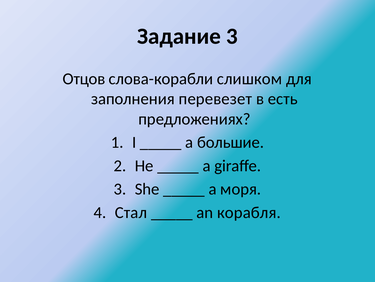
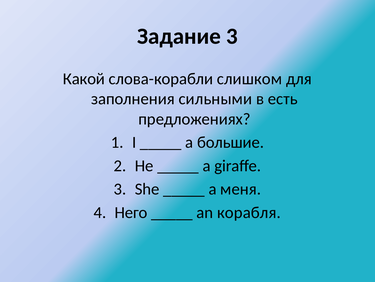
Отцов: Отцов -> Какой (84, 79)
перевезет: перевезет -> сильными (215, 99)
моря: моря -> меня (241, 189)
Стал: Стал -> Него (131, 212)
